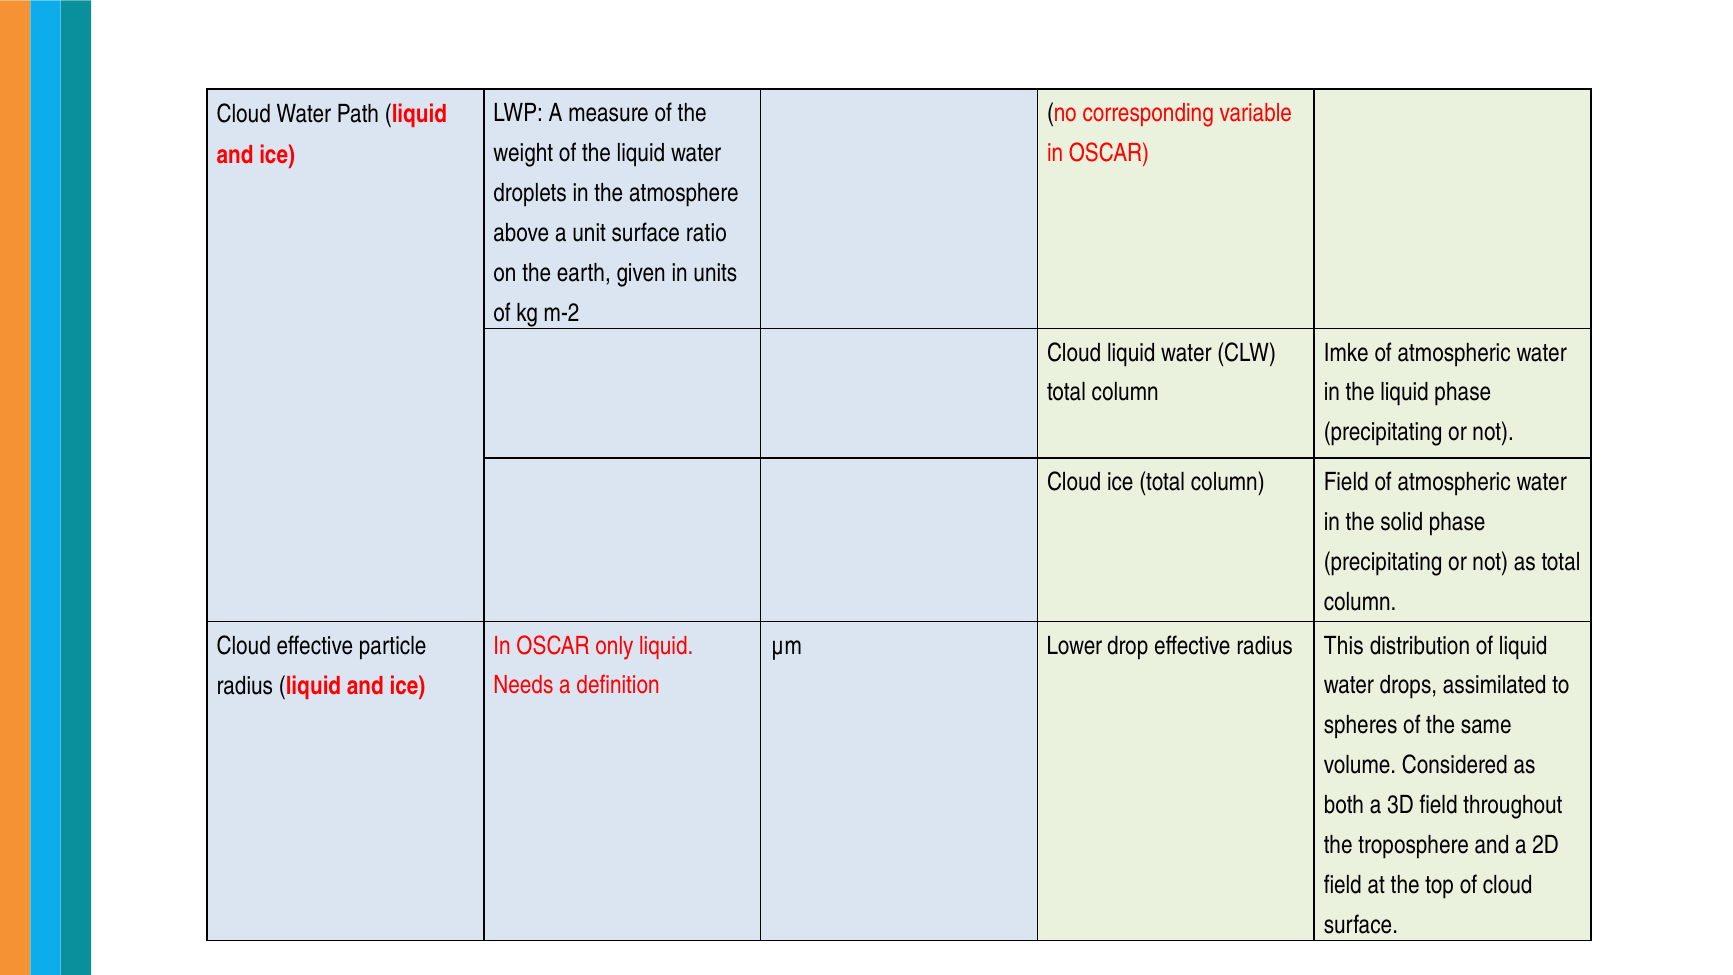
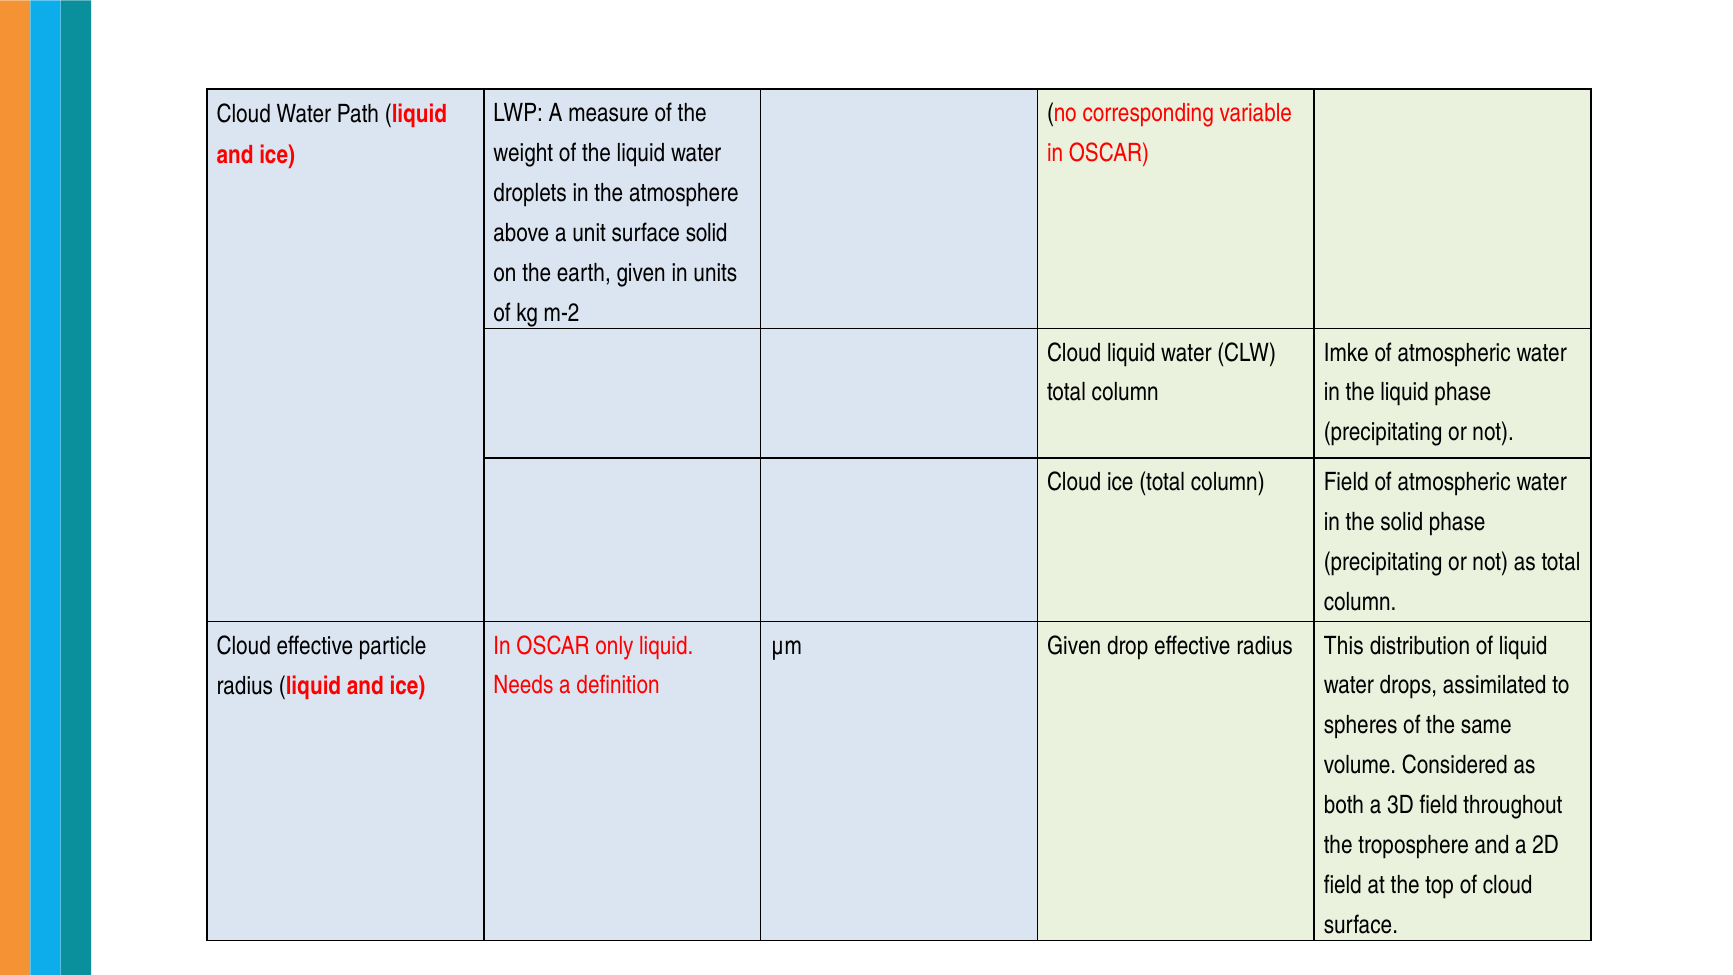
surface ratio: ratio -> solid (707, 233)
μm Lower: Lower -> Given (1074, 646)
